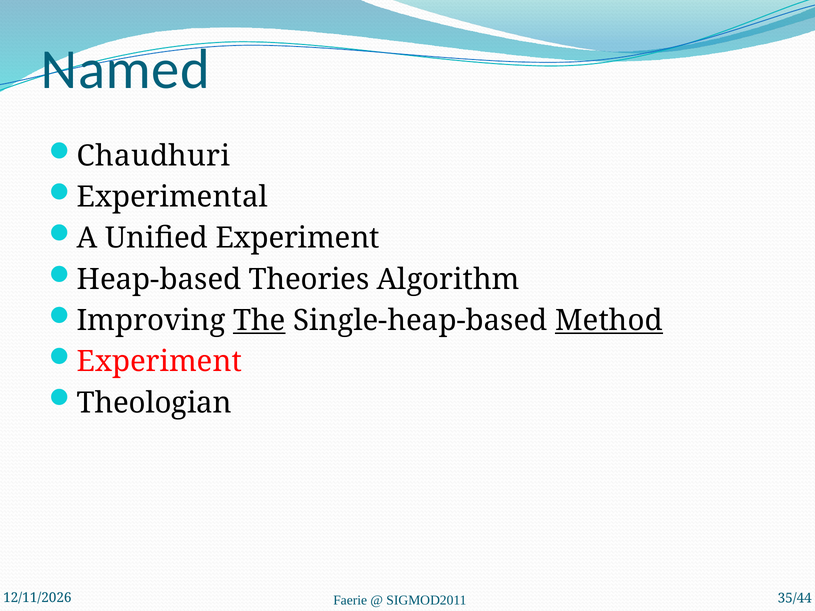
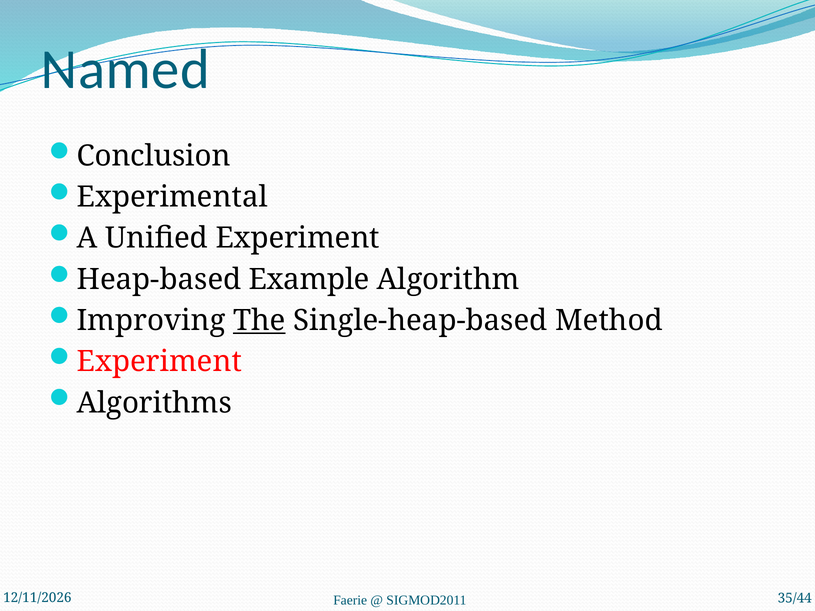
Chaudhuri: Chaudhuri -> Conclusion (154, 156)
Theories: Theories -> Example (309, 280)
Method underline: present -> none (609, 321)
Theologian: Theologian -> Algorithms (154, 403)
